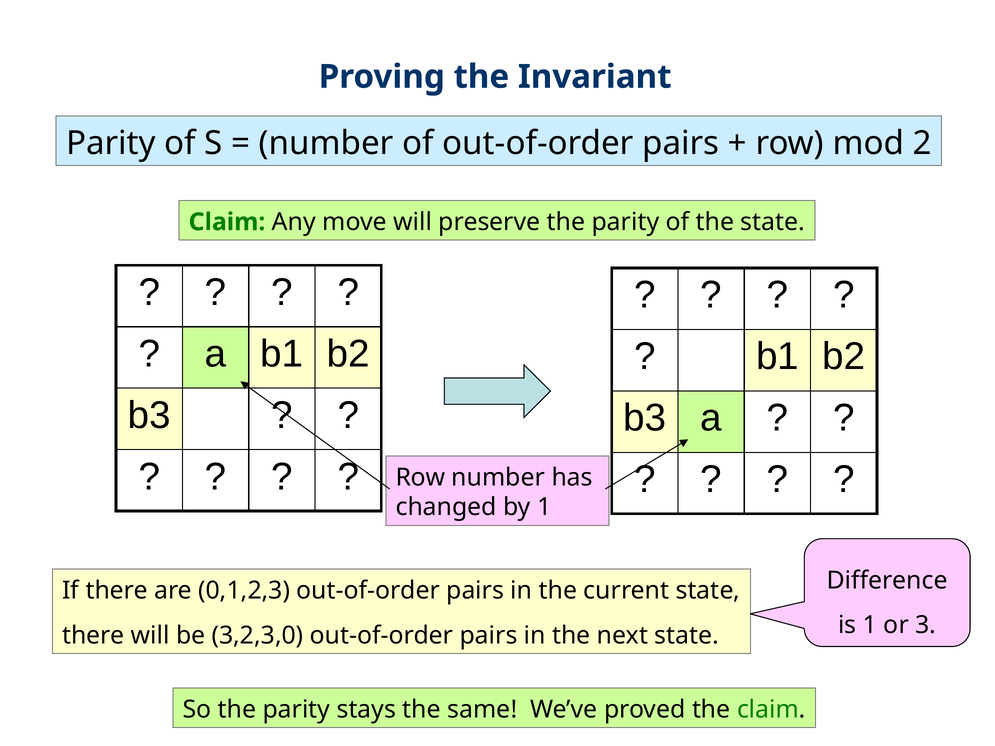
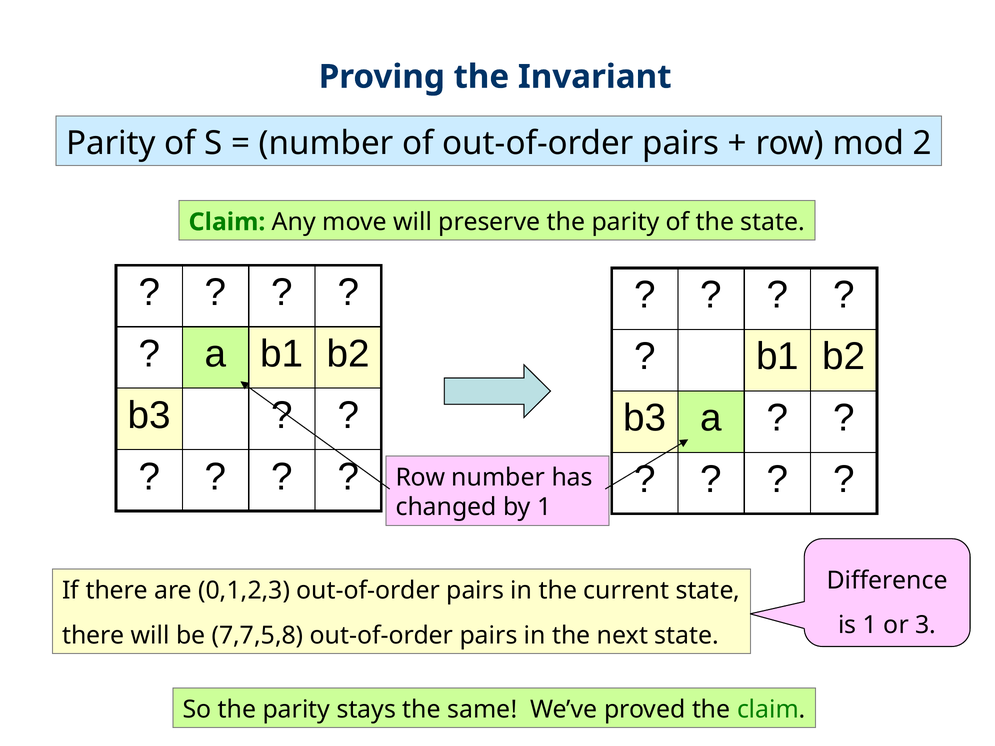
3,2,3,0: 3,2,3,0 -> 7,7,5,8 (258, 636)
